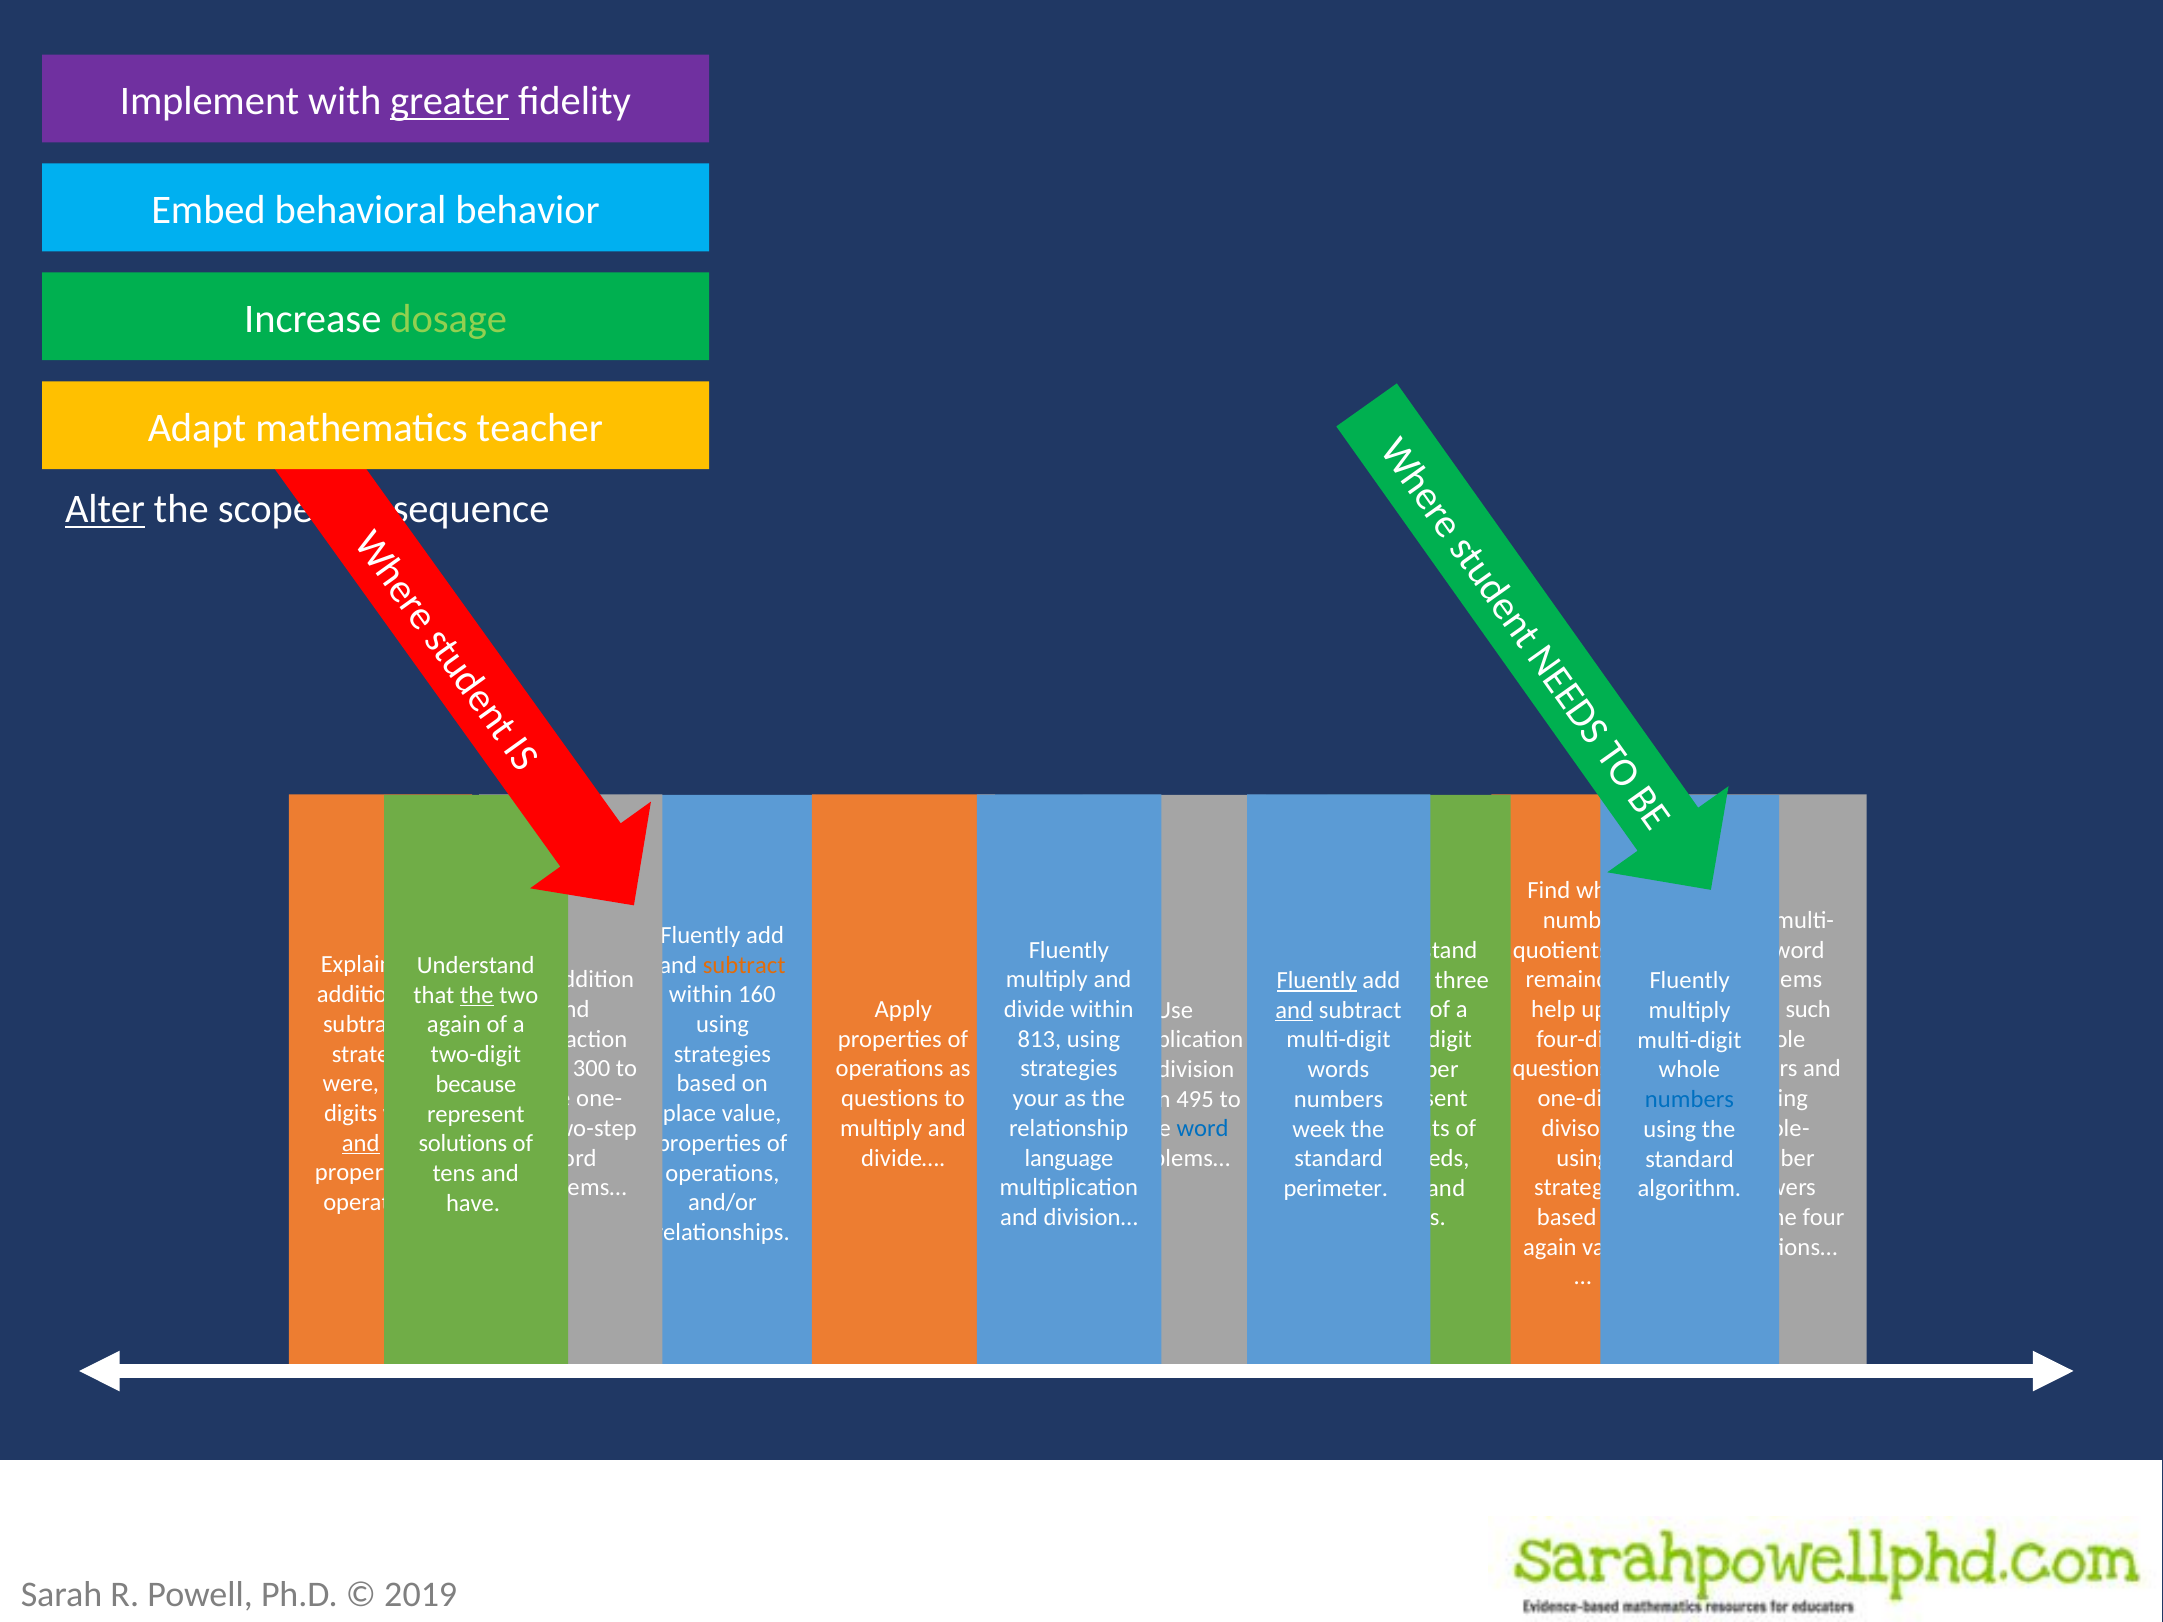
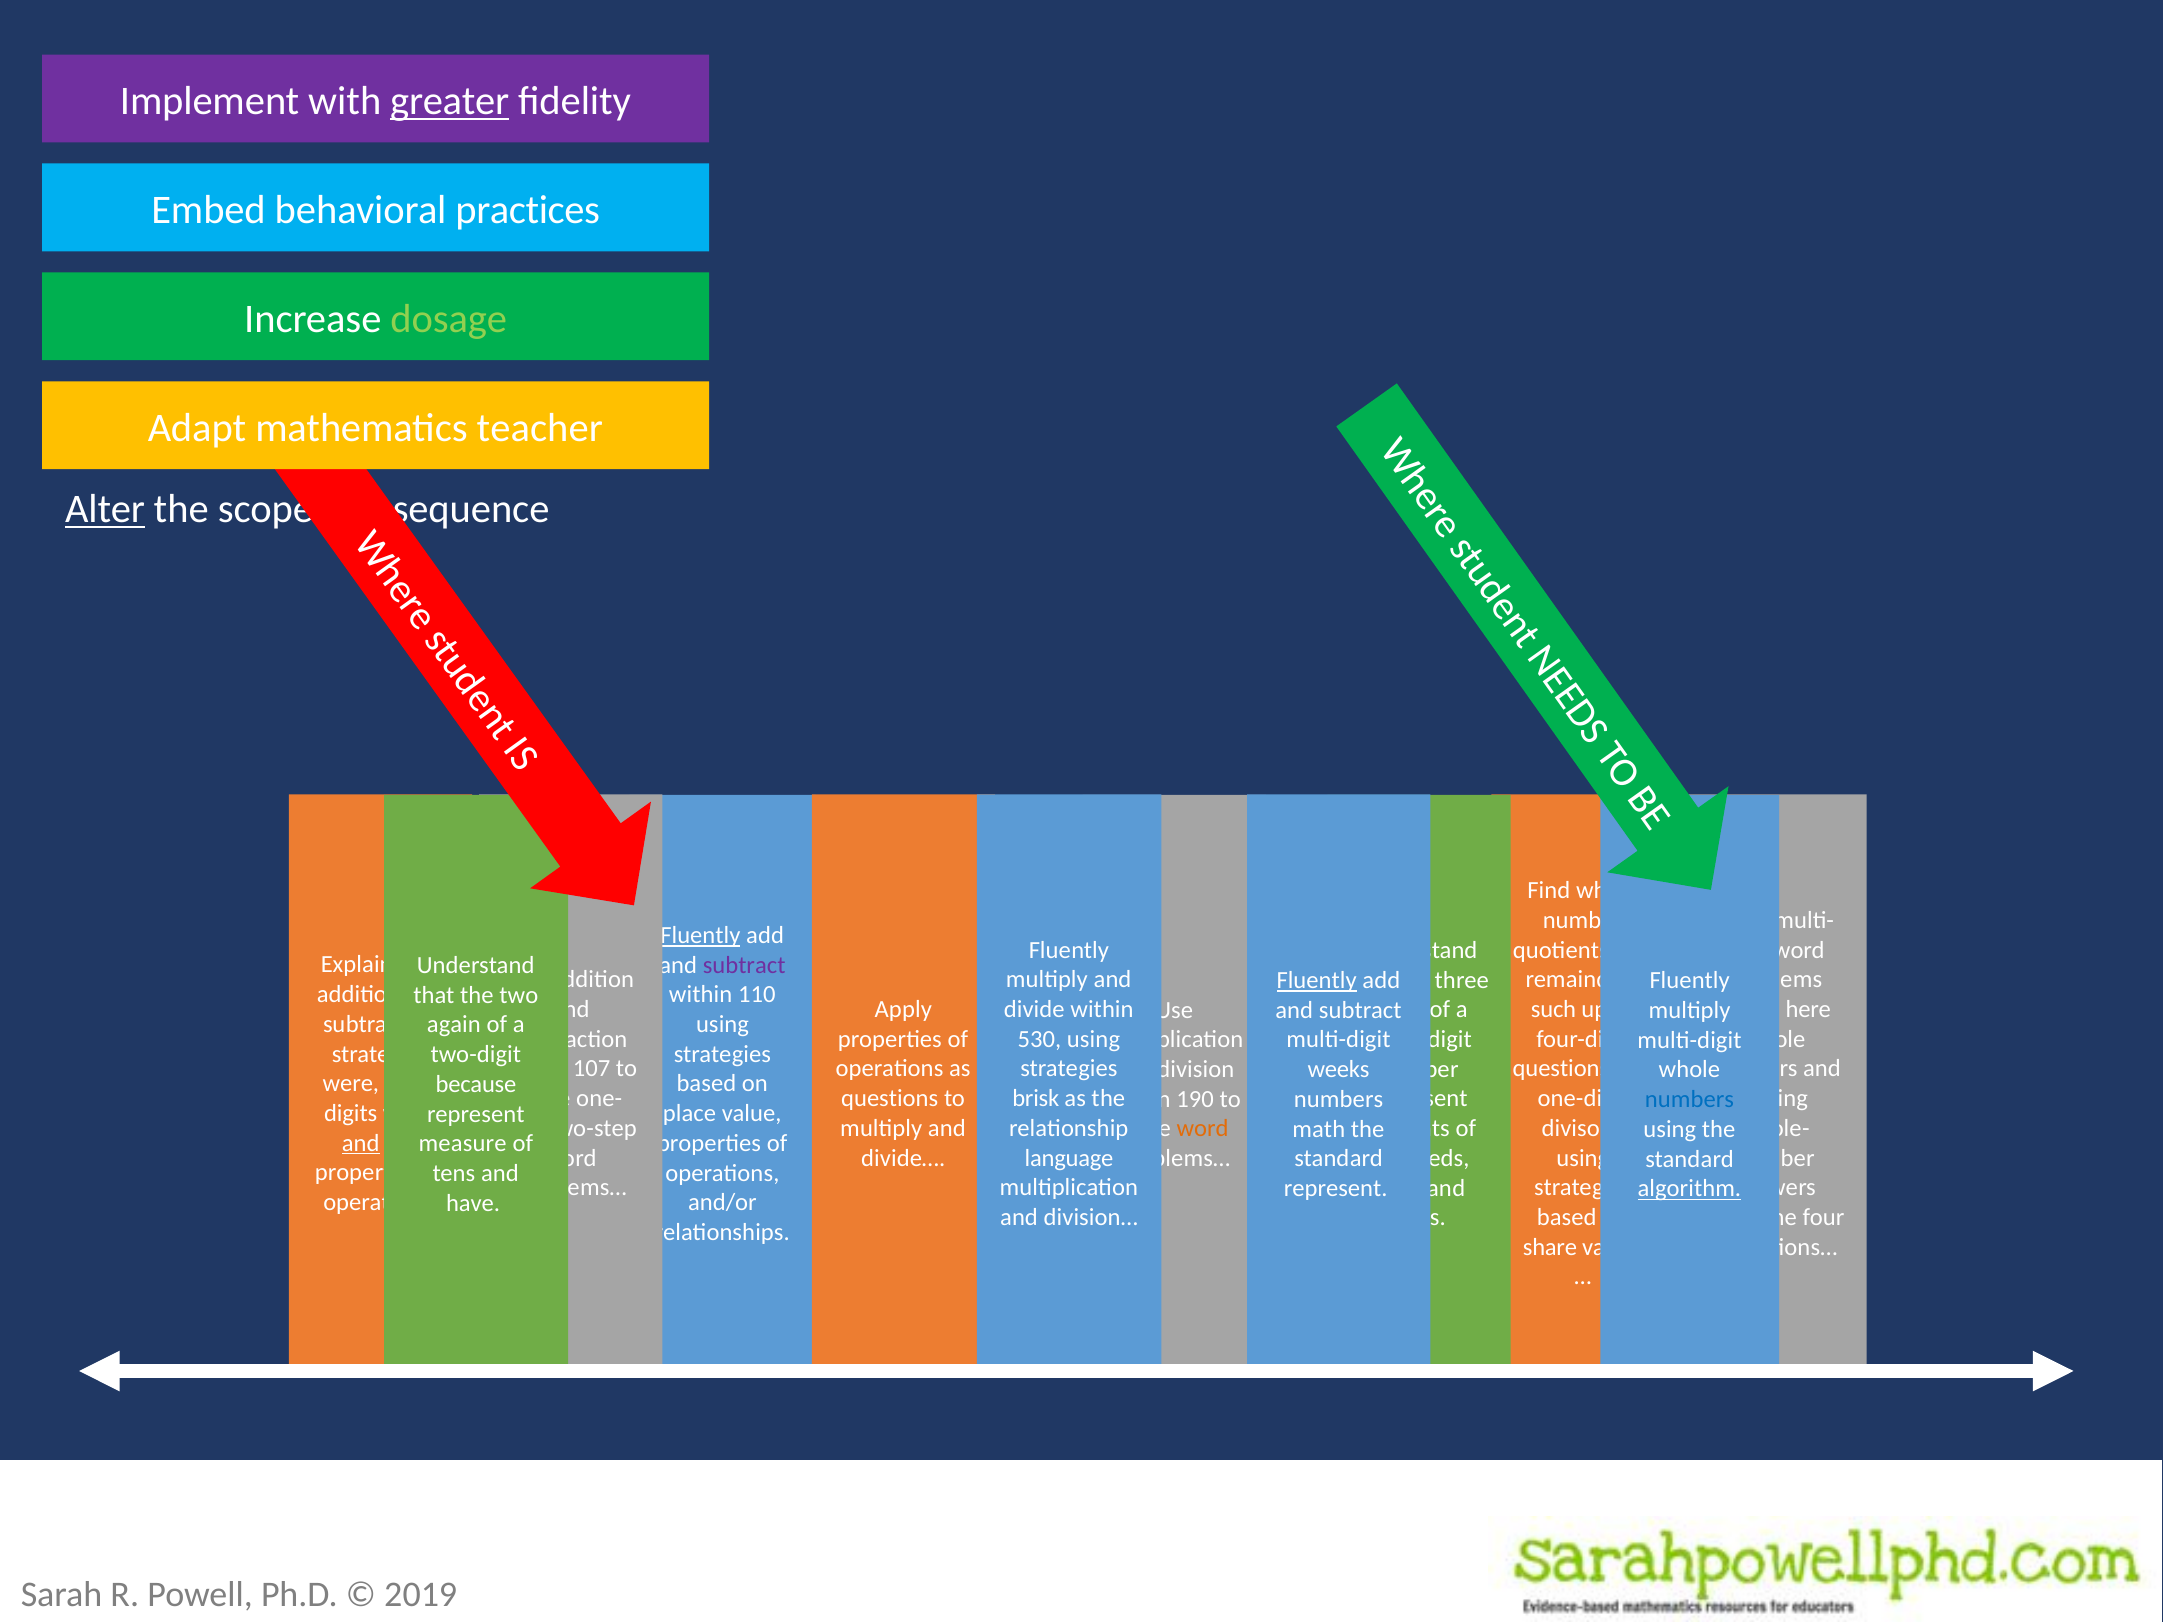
behavior: behavior -> practices (528, 210)
Fluently underline: none -> present (700, 935)
subtract colour: orange -> purple (744, 965)
160: 160 -> 110 (757, 995)
the underline: present -> none (477, 995)
help: help -> such (1554, 1010)
such: such -> here (1808, 1010)
and underline: present -> none (1294, 1010)
813: 813 -> 530 (1039, 1039)
300: 300 -> 107 (592, 1069)
words: words -> weeks (1339, 1070)
your: your -> brisk (1036, 1099)
495: 495 -> 190 (1195, 1099)
word colour: blue -> orange (1203, 1129)
week: week -> math (1319, 1129)
solutions: solutions -> measure (463, 1144)
perimeter: perimeter -> represent (1336, 1189)
algorithm underline: none -> present (1689, 1189)
again: again -> share (1550, 1247)
